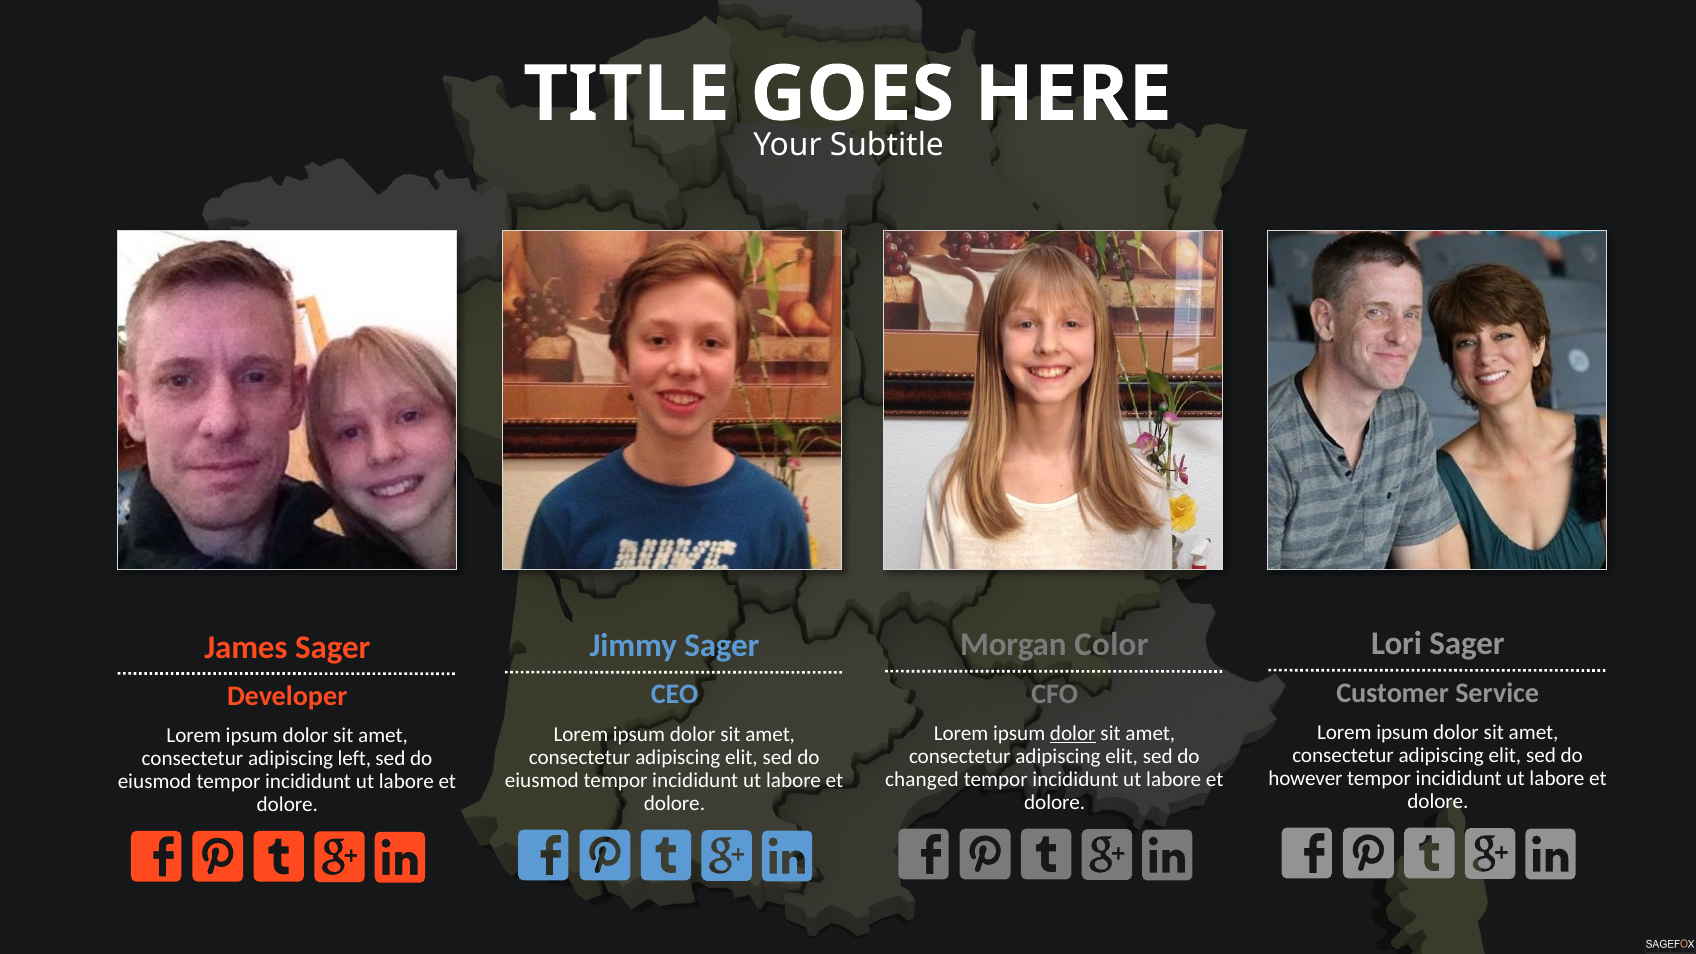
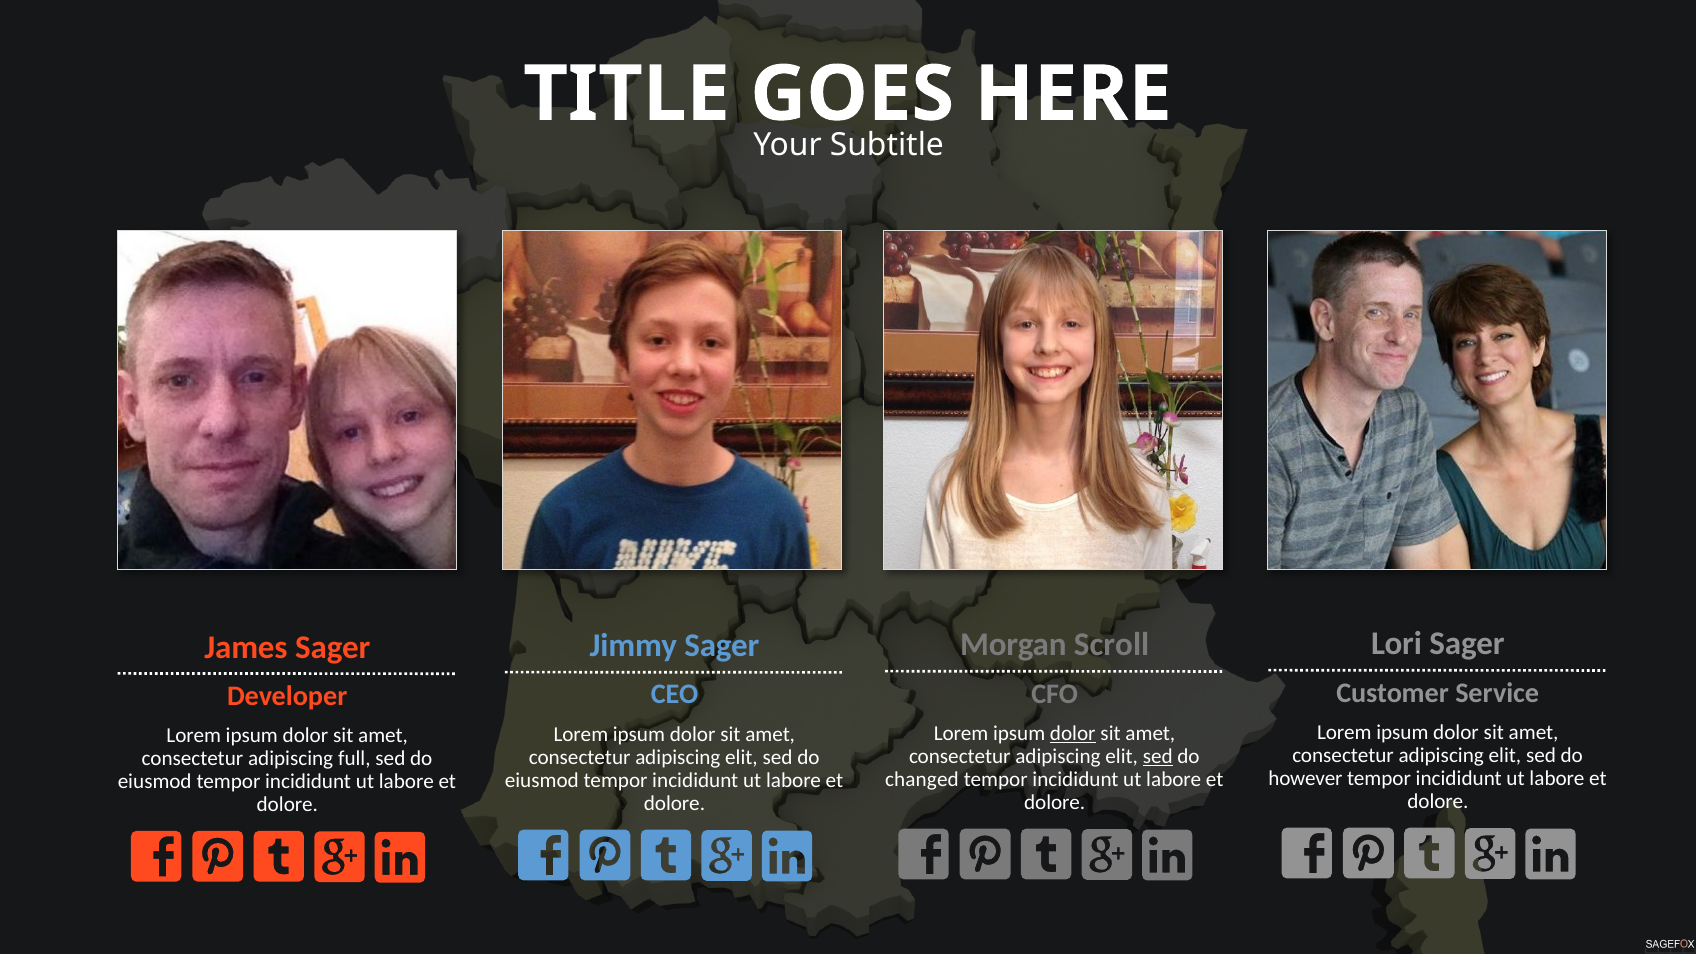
Color: Color -> Scroll (1112, 645)
sed underline: none -> present (1158, 756)
left: left -> full (354, 759)
